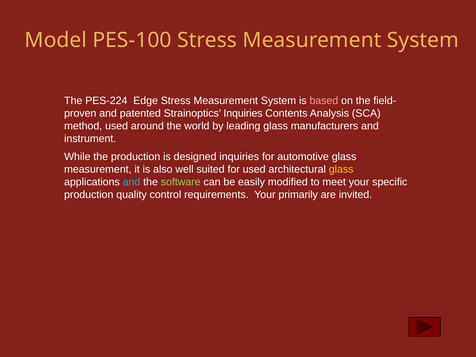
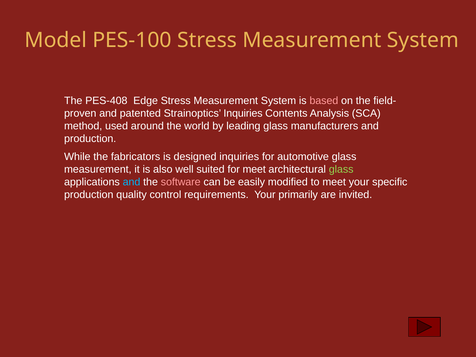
PES-224: PES-224 -> PES-408 (106, 101)
instrument: instrument -> production (90, 139)
the production: production -> fabricators (136, 157)
for used: used -> meet (254, 169)
glass colour: yellow -> light green (341, 169)
software colour: light green -> pink (181, 182)
